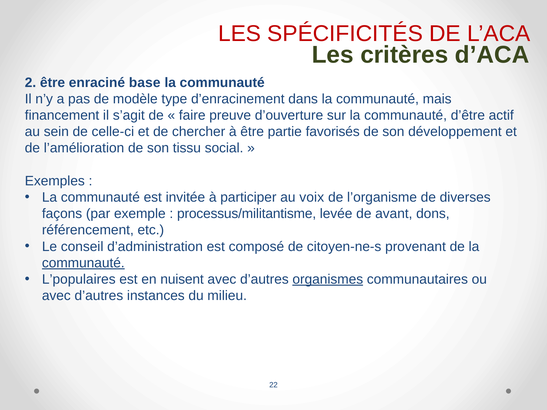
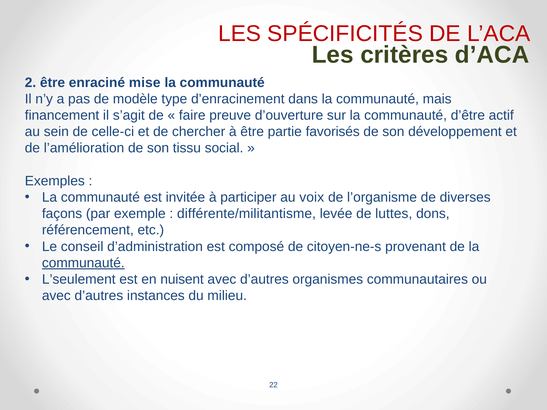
base: base -> mise (145, 83)
processus/militantisme: processus/militantisme -> différente/militantisme (246, 214)
avant: avant -> luttes (394, 214)
L’populaires: L’populaires -> L’seulement (79, 280)
organismes underline: present -> none (328, 280)
